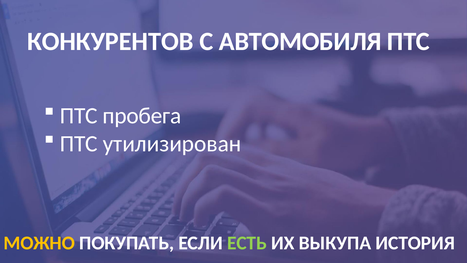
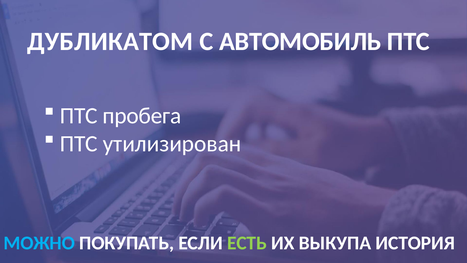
КОНКУРЕНТОВ: КОНКУРЕНТОВ -> ДУБЛИКАТОМ (110, 41)
АВТОМОБИЛЯ: АВТОМОБИЛЯ -> АВТОМОБИЛЬ (300, 41)
МОЖНО colour: yellow -> light blue (39, 243)
